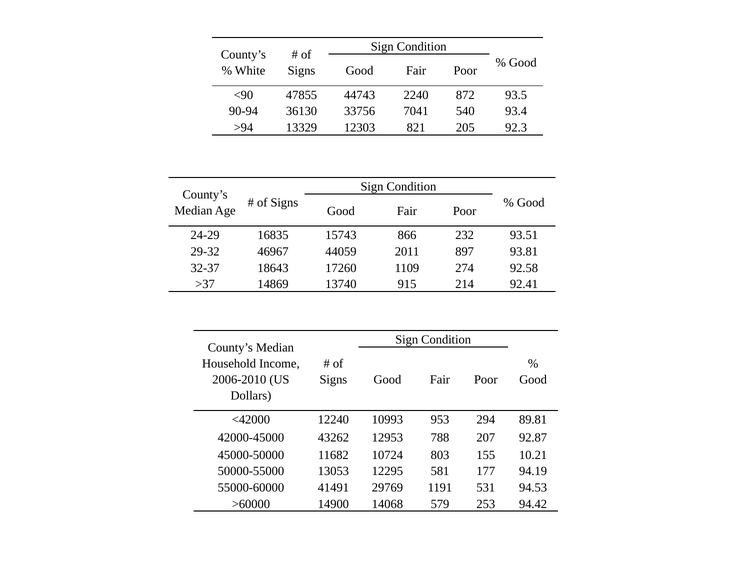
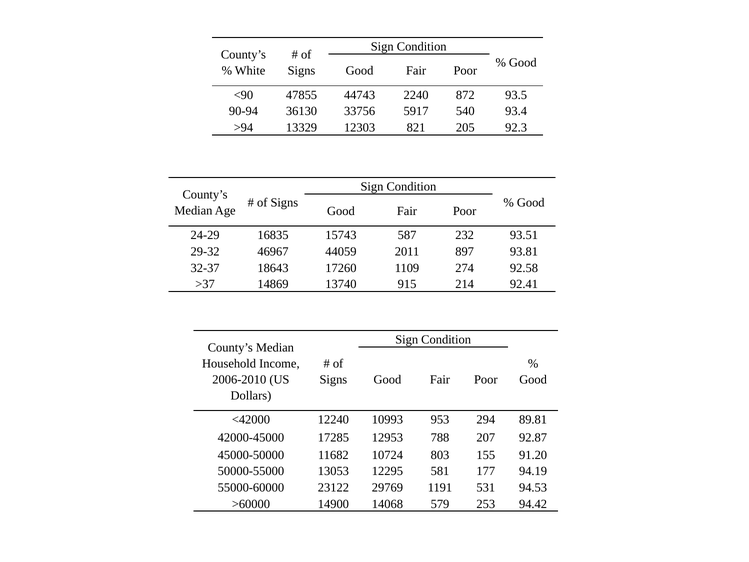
7041: 7041 -> 5917 (416, 111)
866: 866 -> 587 (407, 235)
43262: 43262 -> 17285 (333, 437)
10.21: 10.21 -> 91.20 (533, 455)
41491: 41491 -> 23122 (333, 487)
